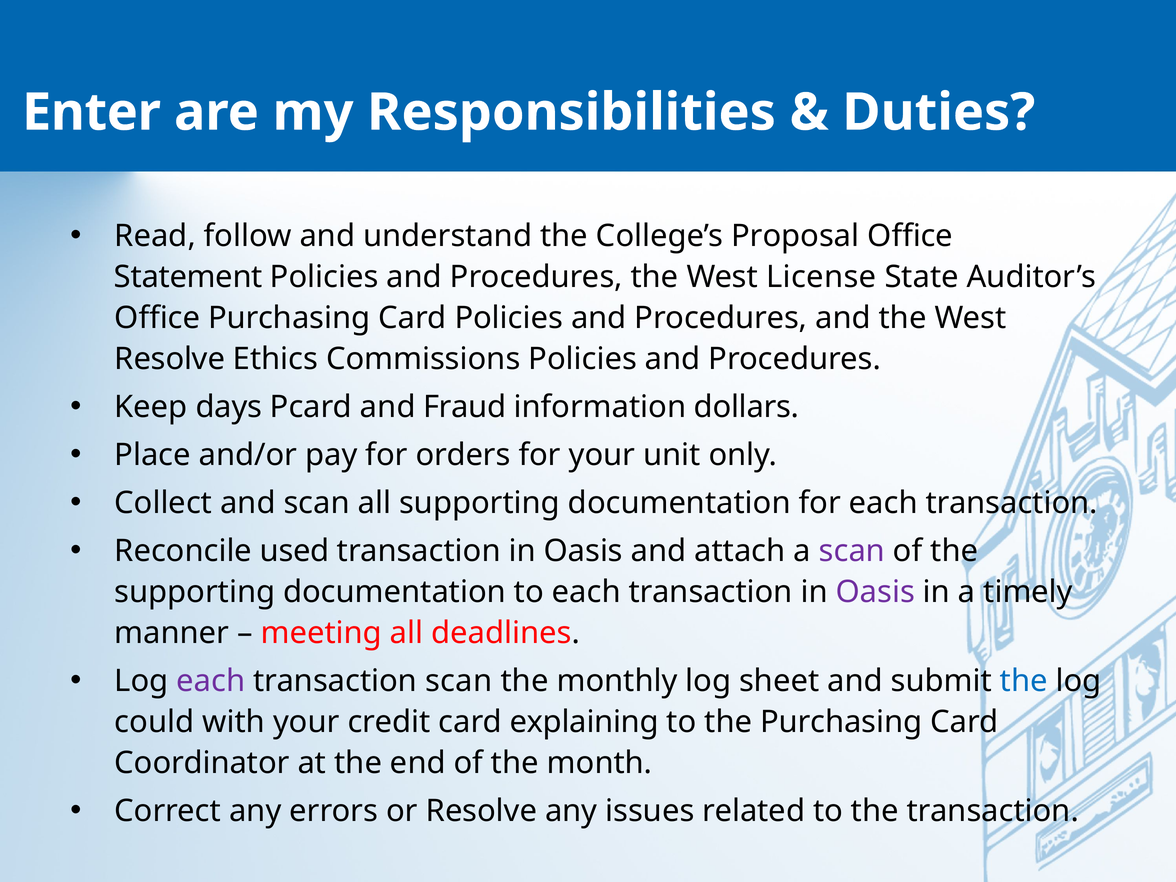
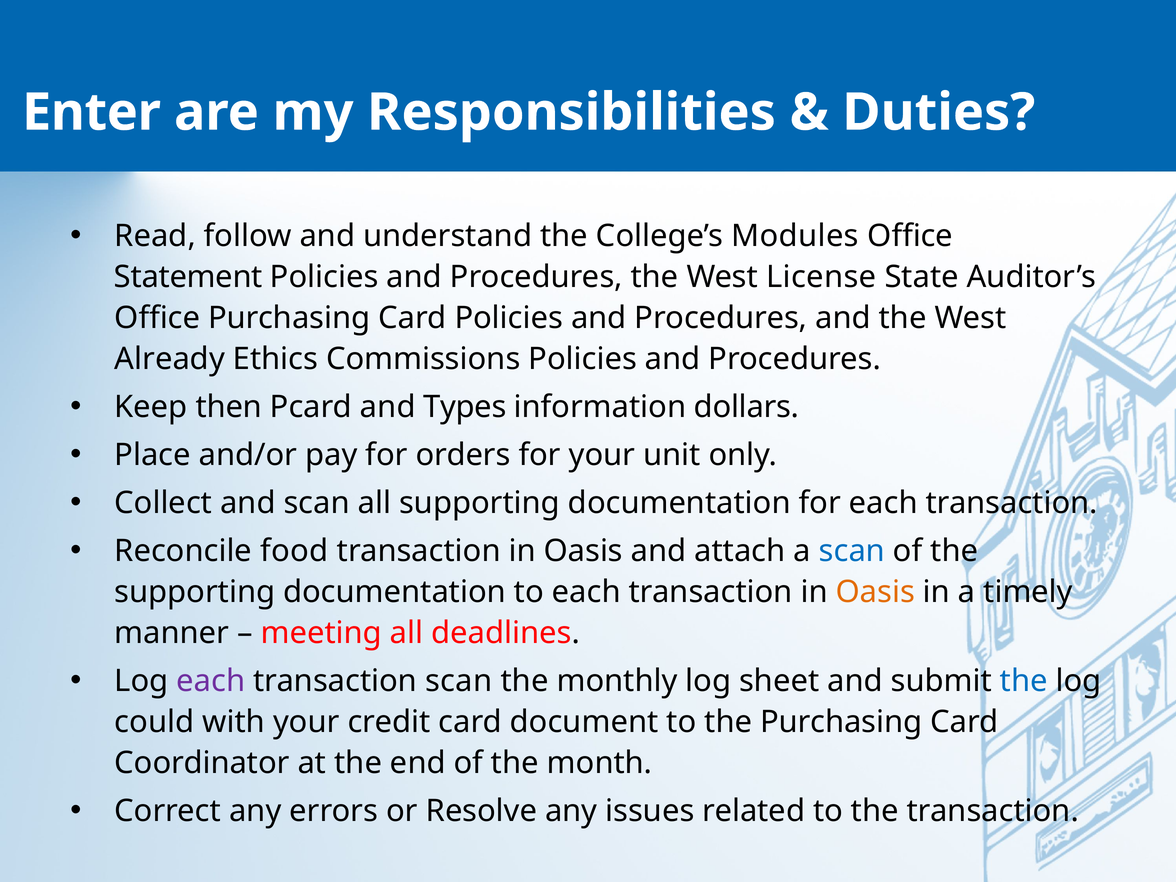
Proposal: Proposal -> Modules (795, 236)
Resolve: Resolve -> Already (170, 359)
days: days -> then (229, 407)
Fraud: Fraud -> Types (465, 407)
used: used -> food (294, 551)
scan colour: purple -> blue (852, 551)
Oasis colour: purple -> orange (875, 592)
explaining: explaining -> document (584, 722)
